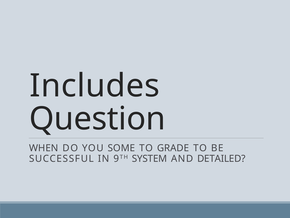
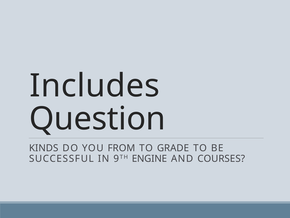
WHEN: WHEN -> KINDS (44, 148)
SOME: SOME -> FROM (121, 148)
SYSTEM: SYSTEM -> ENGINE (150, 158)
DETAILED: DETAILED -> COURSES (221, 158)
